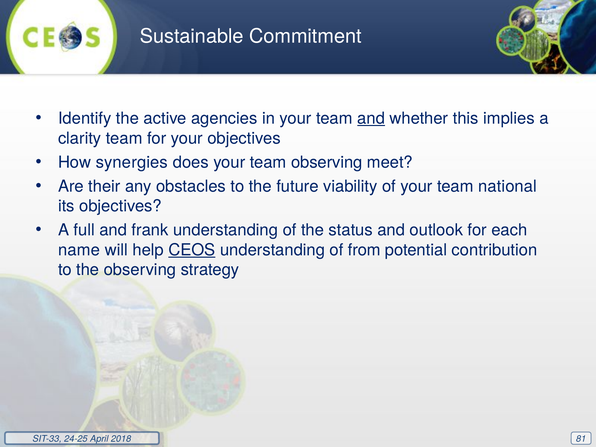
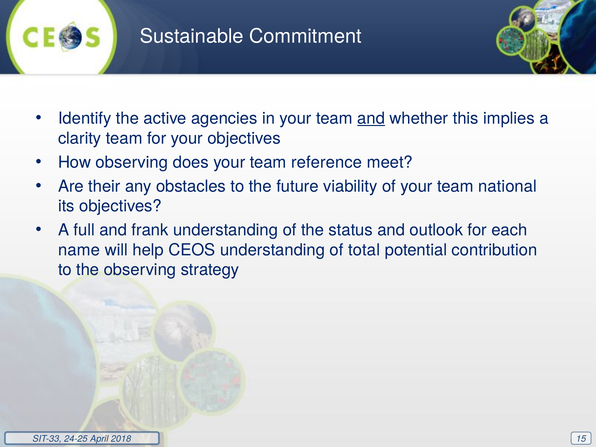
How synergies: synergies -> observing (132, 162)
team observing: observing -> reference (327, 162)
CEOS underline: present -> none (192, 250)
from: from -> total (364, 250)
81: 81 -> 15 (581, 439)
